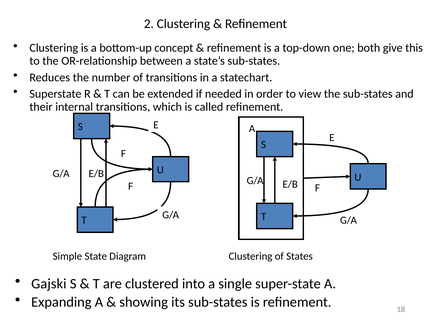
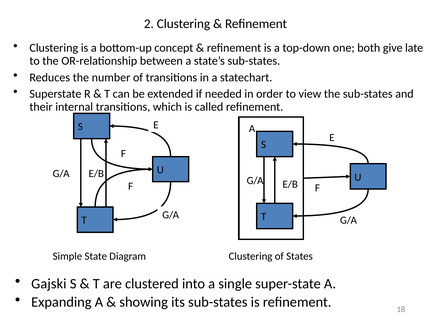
this: this -> late (414, 48)
